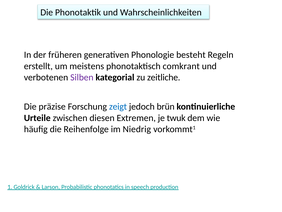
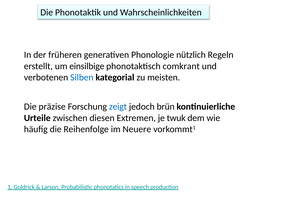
besteht: besteht -> nützlich (191, 55)
meistens: meistens -> einsilbige (87, 66)
Silben colour: purple -> blue (82, 77)
zeitliche: zeitliche -> meisten (164, 77)
Niedrig: Niedrig -> Neuere (137, 129)
